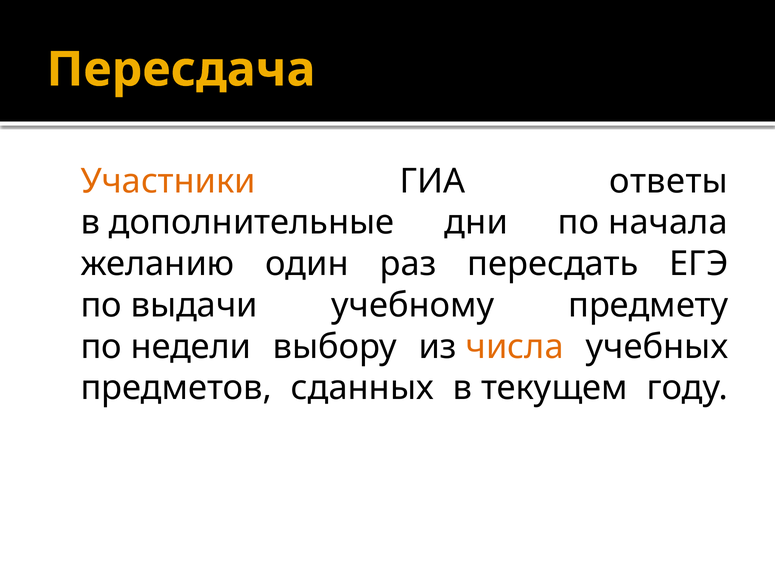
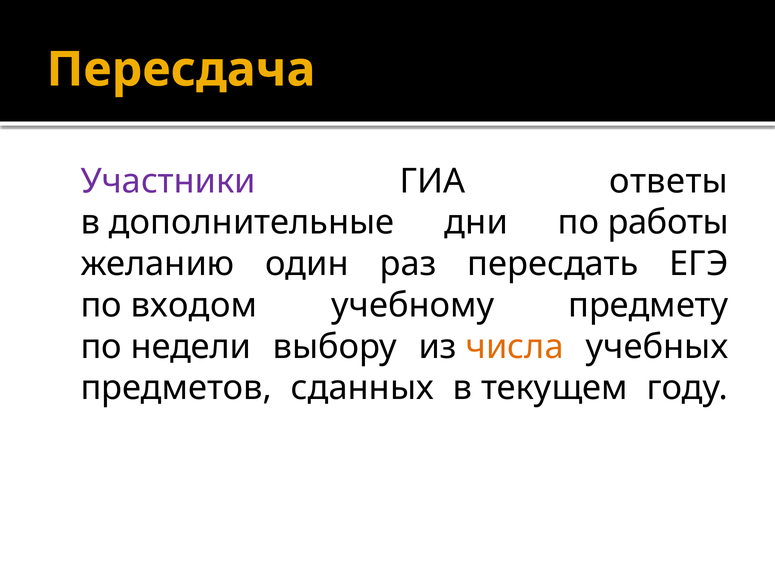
Участники colour: orange -> purple (168, 181)
начала: начала -> работы (668, 223)
выдачи: выдачи -> входом (194, 305)
